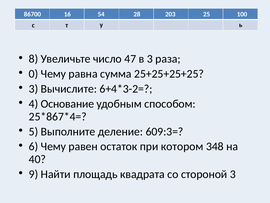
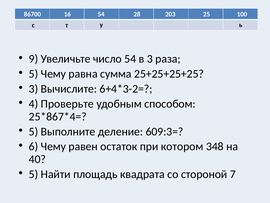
8: 8 -> 9 (33, 59)
число 47: 47 -> 54 (130, 59)
0: 0 -> 5 (33, 74)
Основание: Основание -> Проверьте (67, 104)
9: 9 -> 5 (33, 174)
стороной 3: 3 -> 7 (233, 174)
